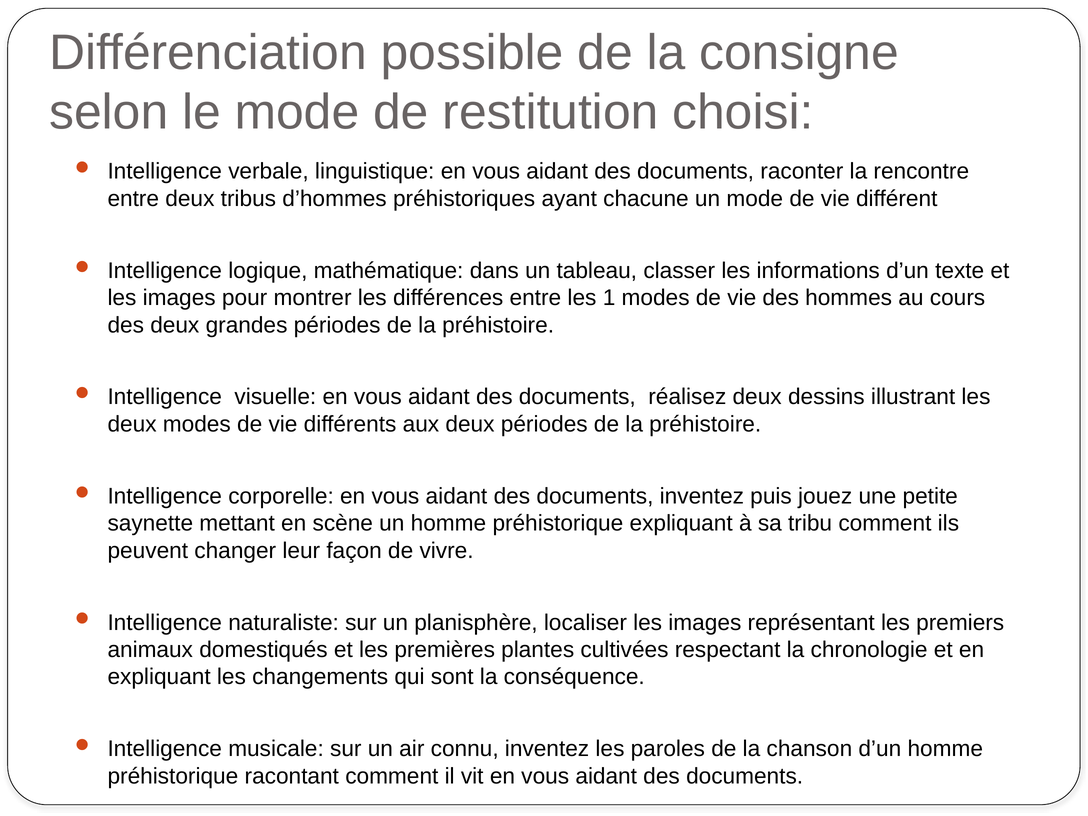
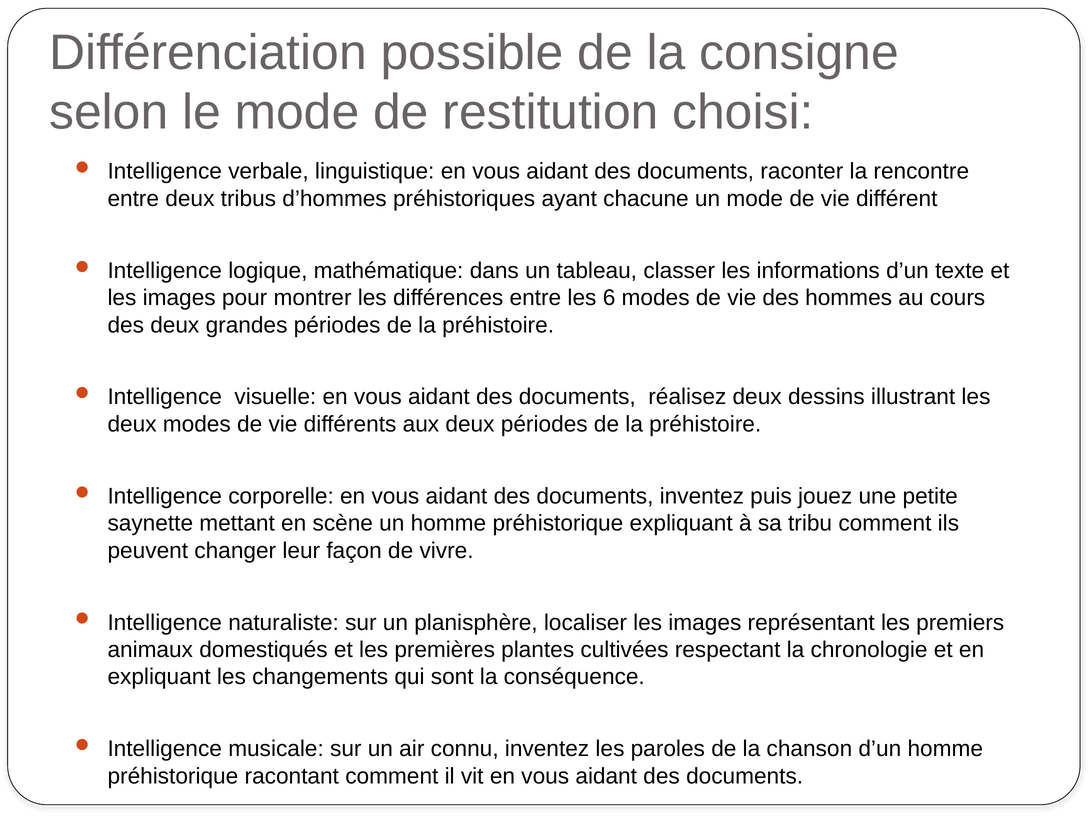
1: 1 -> 6 (609, 298)
